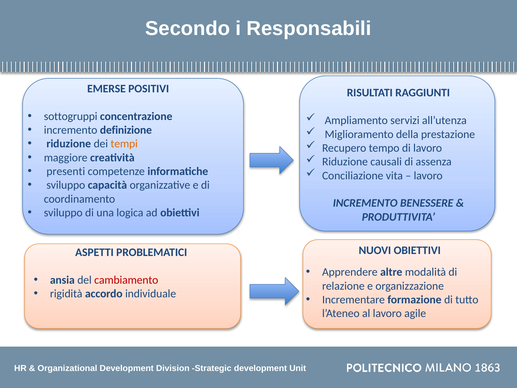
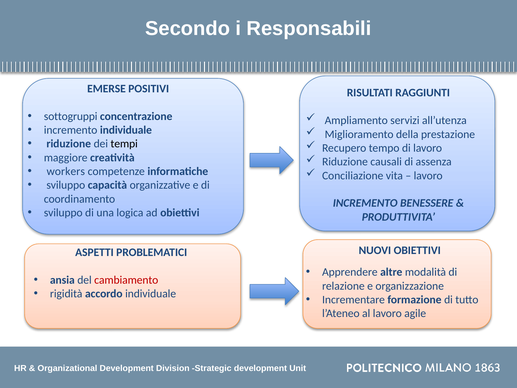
incremento definizione: definizione -> individuale (126, 130)
tempi colour: orange -> black (124, 144)
presenti: presenti -> workers (66, 171)
